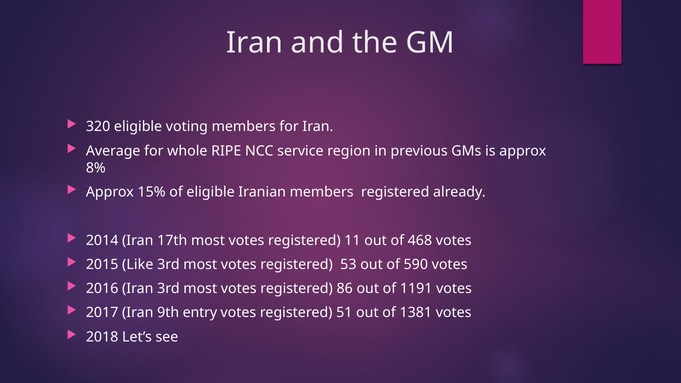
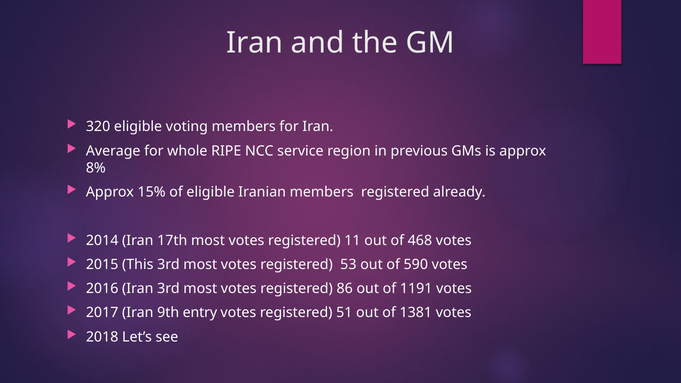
Like: Like -> This (138, 265)
